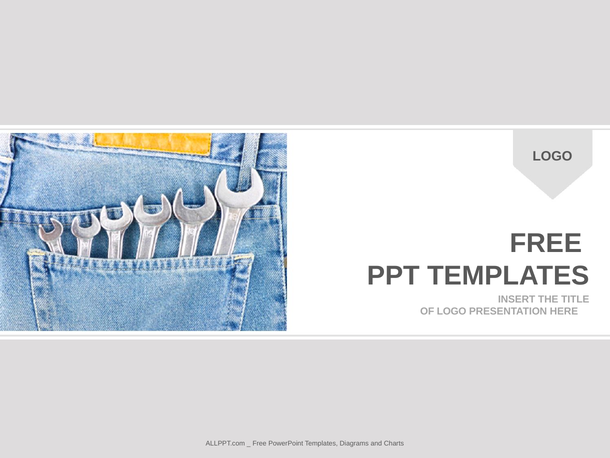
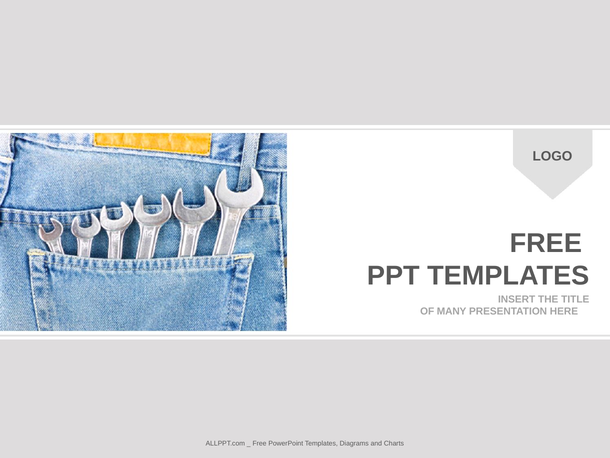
OF LOGO: LOGO -> MANY (452, 311)
